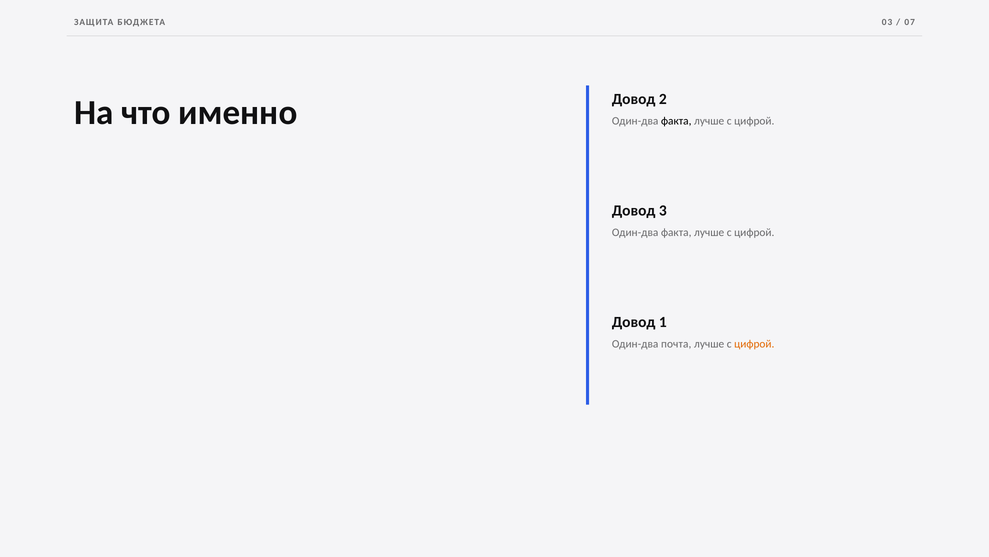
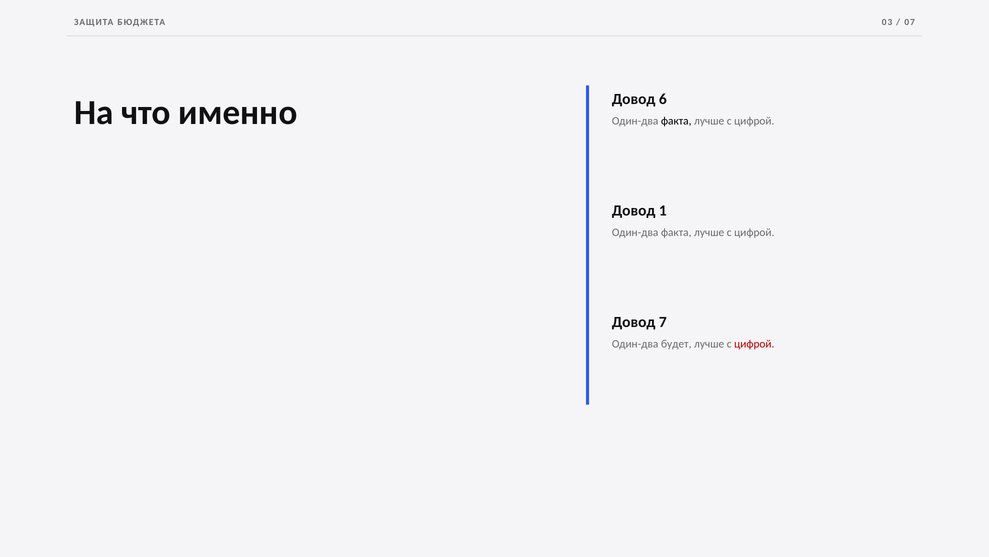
2: 2 -> 6 (663, 99)
3: 3 -> 1 (663, 211)
1: 1 -> 7 (663, 322)
почта: почта -> будет (676, 344)
цифрой colour: orange -> red (754, 344)
